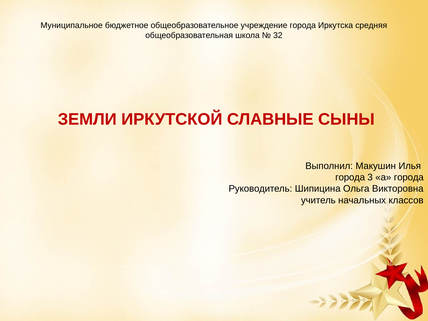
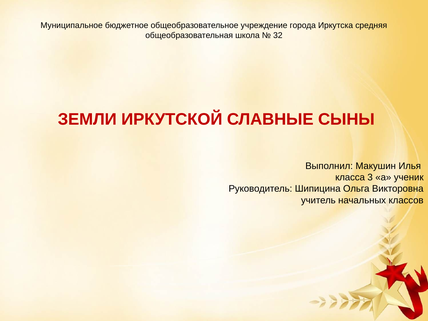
города: города -> класса (350, 177)
а города: города -> ученик (409, 177)
